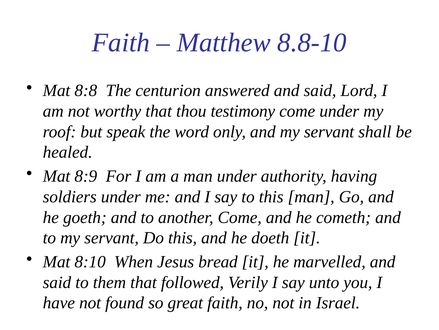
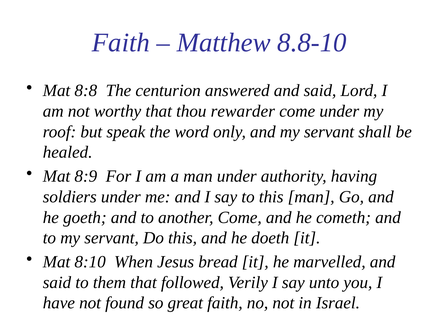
testimony: testimony -> rewarder (243, 111)
